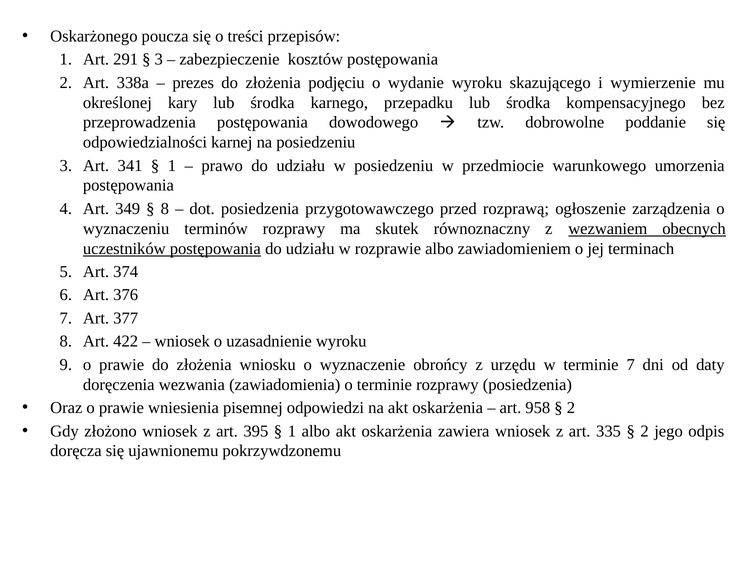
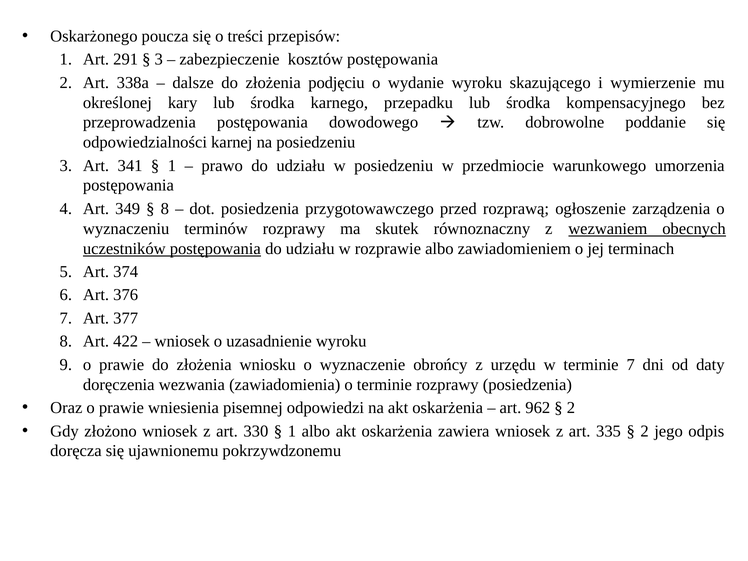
prezes: prezes -> dalsze (193, 83)
958: 958 -> 962 (538, 408)
395: 395 -> 330 (256, 431)
